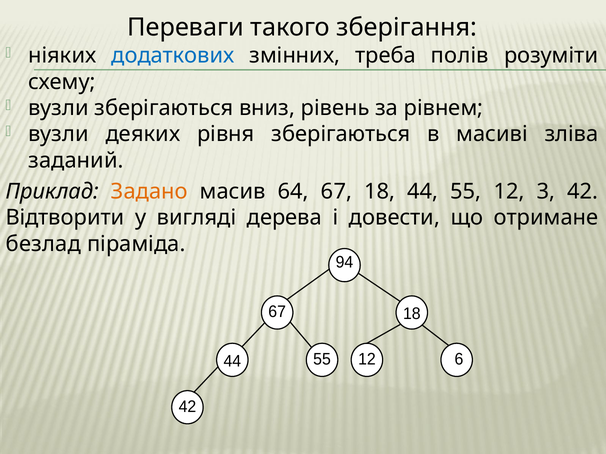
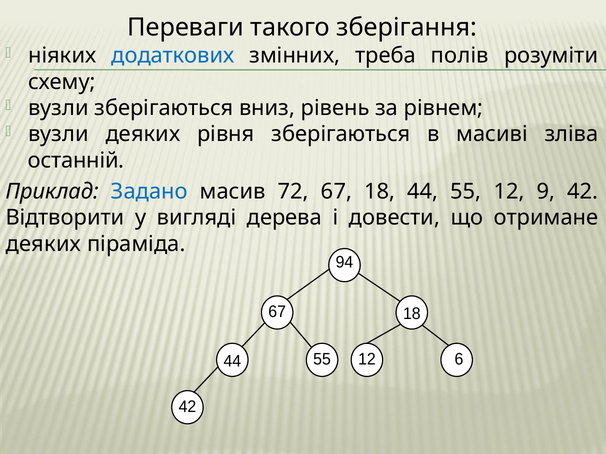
заданий: заданий -> останній (76, 161)
Задано colour: orange -> blue (149, 192)
64: 64 -> 72 (293, 192)
3: 3 -> 9 (546, 192)
безлад: безлад -> деяких (43, 244)
